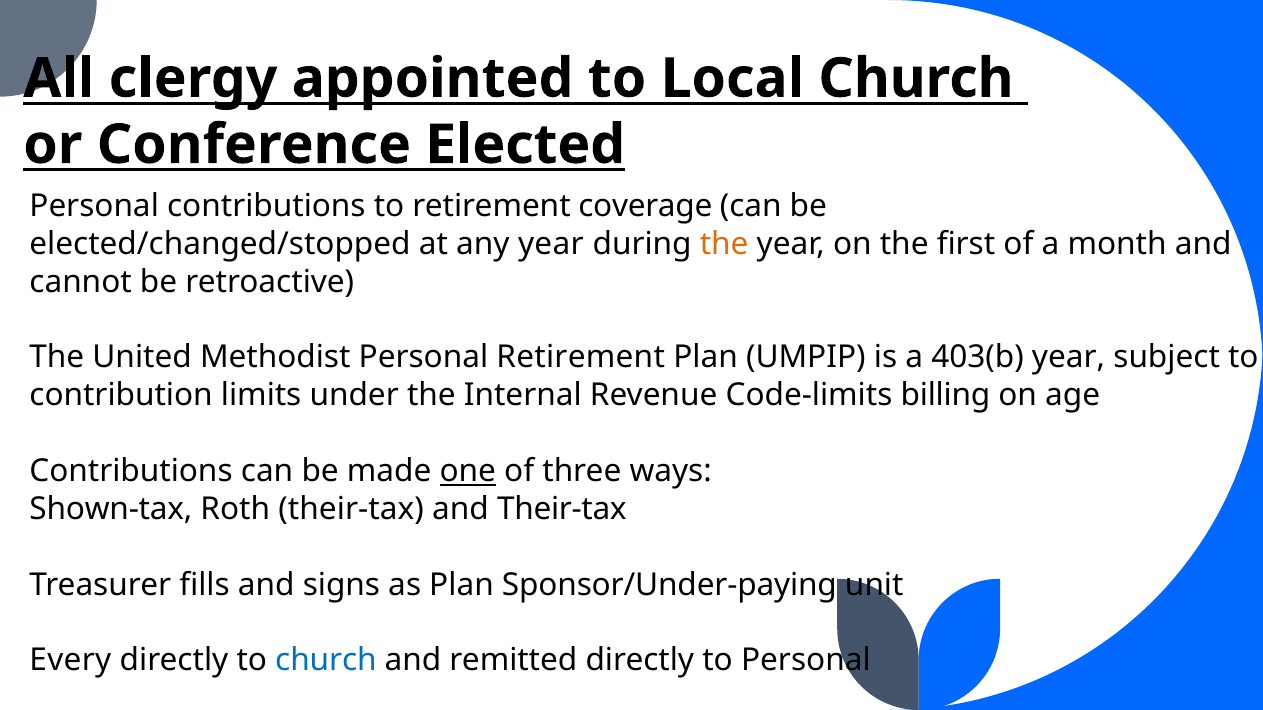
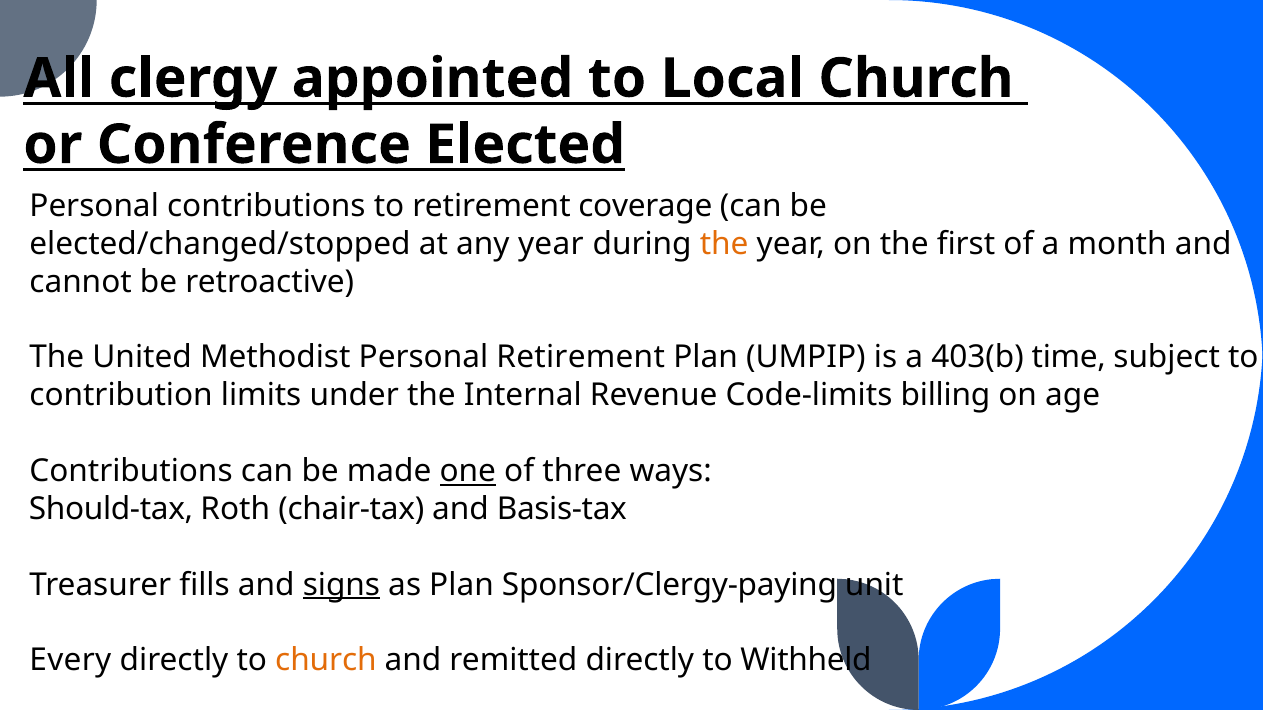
403(b year: year -> time (1069, 358)
Shown-tax: Shown-tax -> Should-tax (111, 509)
Roth their-tax: their-tax -> chair-tax (351, 509)
and Their-tax: Their-tax -> Basis-tax (562, 509)
signs underline: none -> present (341, 585)
Sponsor/Under-paying: Sponsor/Under-paying -> Sponsor/Clergy-paying (669, 585)
church colour: blue -> orange (326, 661)
to Personal: Personal -> Withheld (806, 661)
